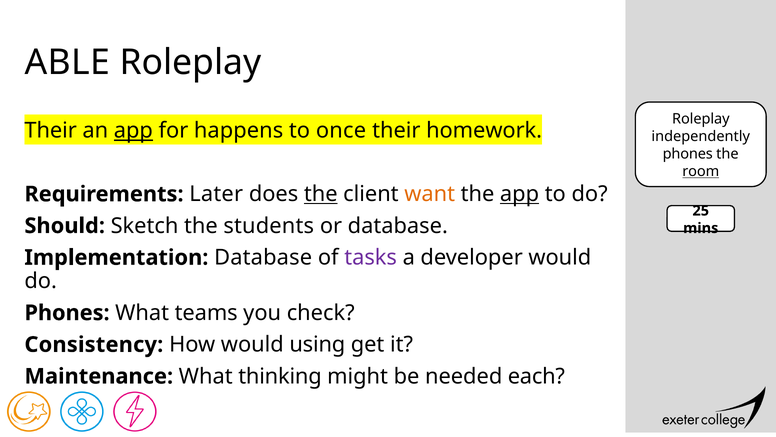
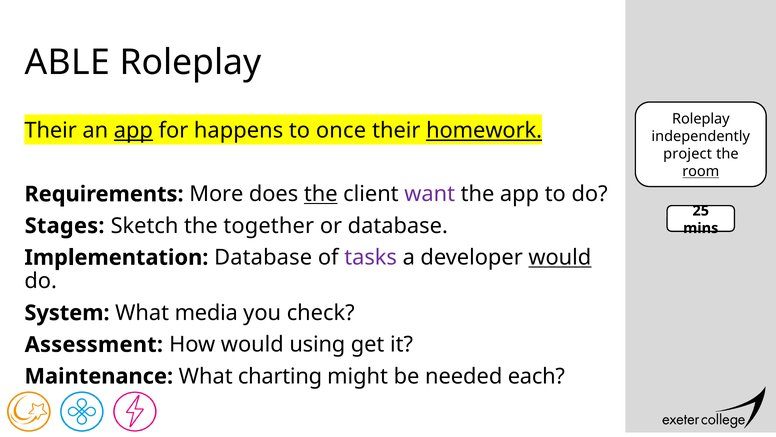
homework underline: none -> present (484, 131)
phones: phones -> project (688, 154)
Later: Later -> More (216, 194)
want colour: orange -> purple (430, 194)
app underline: present -> none (520, 194)
Should: Should -> Stages (65, 226)
students: students -> together (269, 226)
would underline: none -> present (560, 257)
Phones: Phones -> System (67, 313)
teams: teams -> media (206, 313)
Consistency: Consistency -> Assessment (94, 344)
thinking: thinking -> charting (280, 376)
